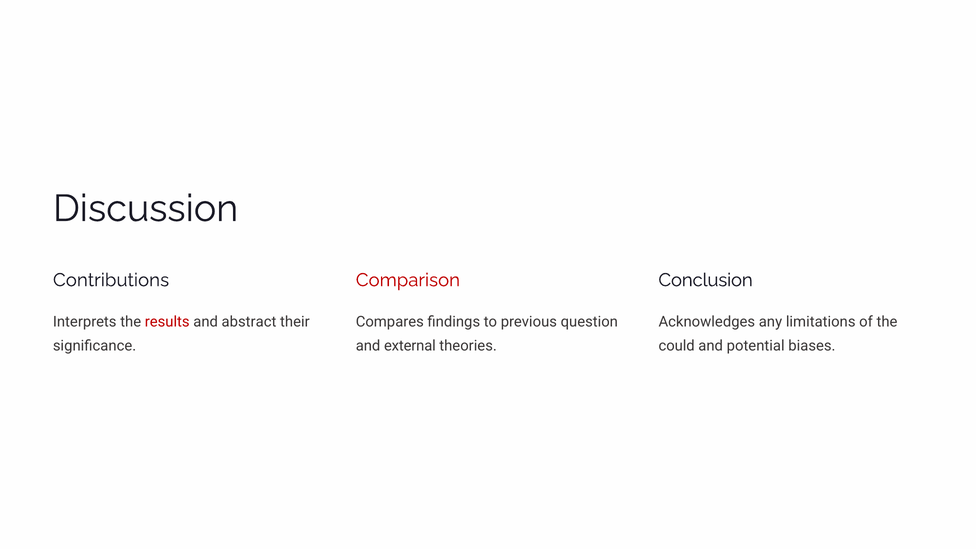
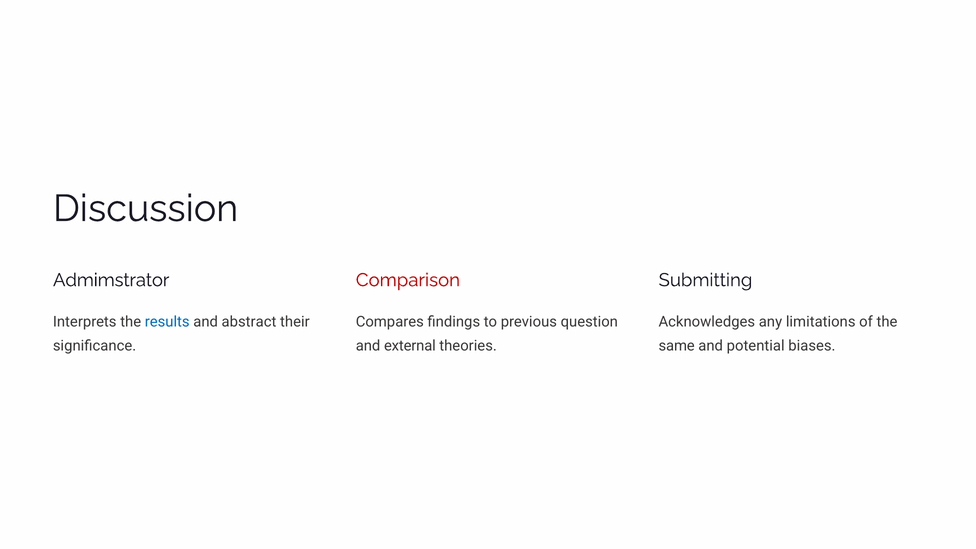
Contributions: Contributions -> Admimstrator (111, 280)
Conclusion: Conclusion -> Submitting (705, 280)
results colour: red -> blue (167, 322)
could: could -> same (677, 346)
